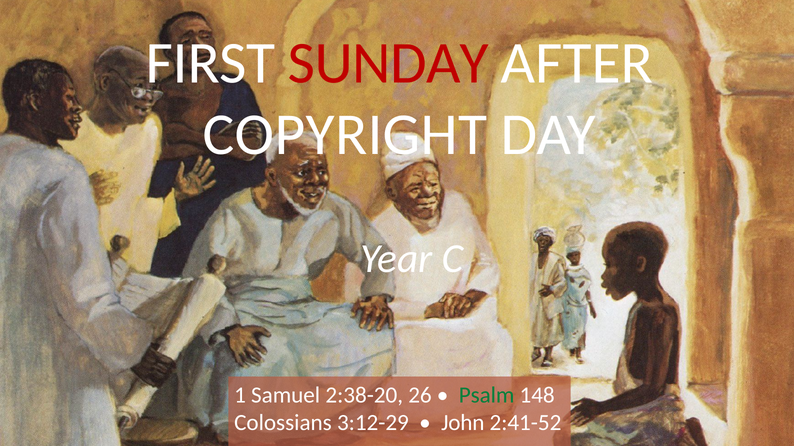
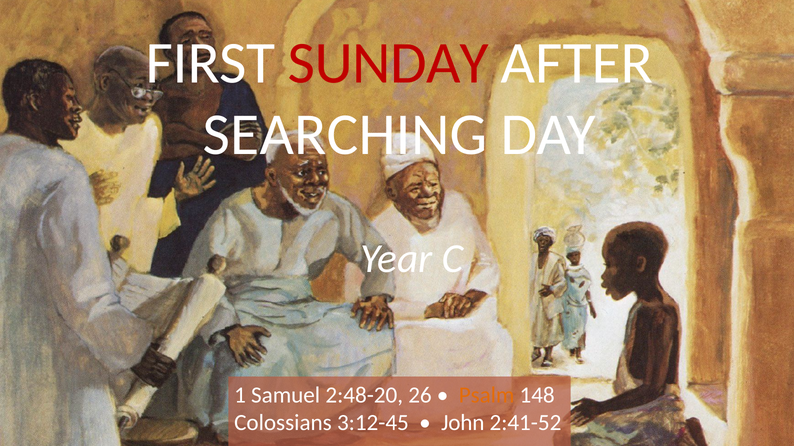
COPYRIGHT: COPYRIGHT -> SEARCHING (345, 135)
2:38-20: 2:38-20 -> 2:48-20 (364, 396)
Psalm colour: green -> orange (487, 396)
3:12-29: 3:12-29 -> 3:12-45 (373, 423)
